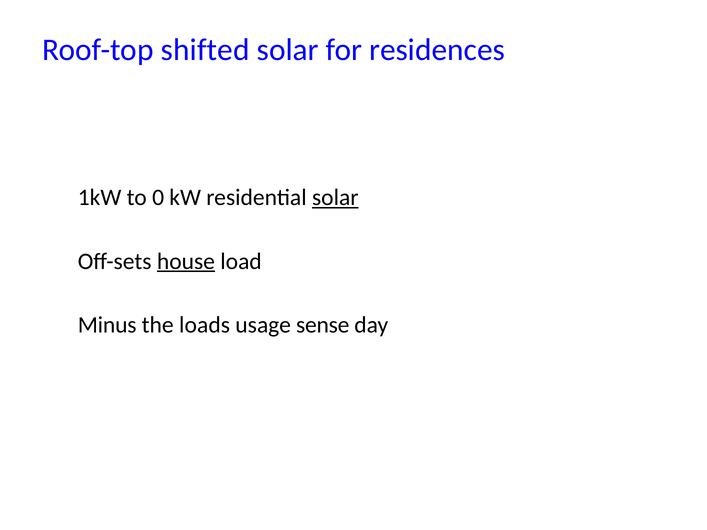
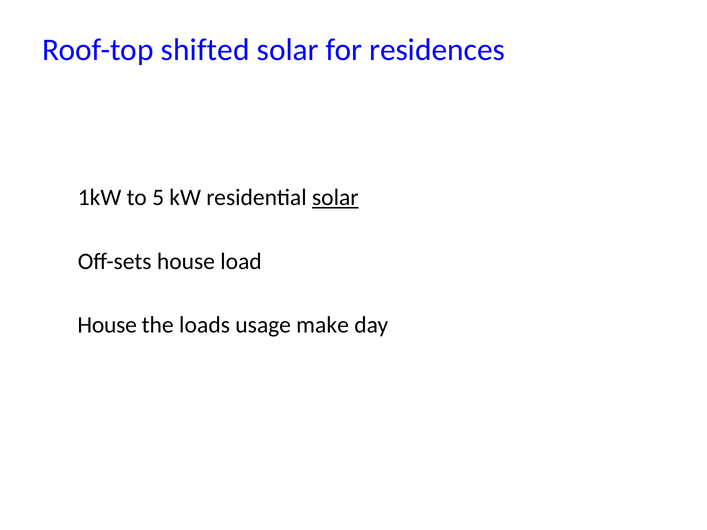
0: 0 -> 5 (158, 198)
house underline: present -> none (186, 261)
Minus: Minus -> House (107, 325)
sense: sense -> make (323, 325)
